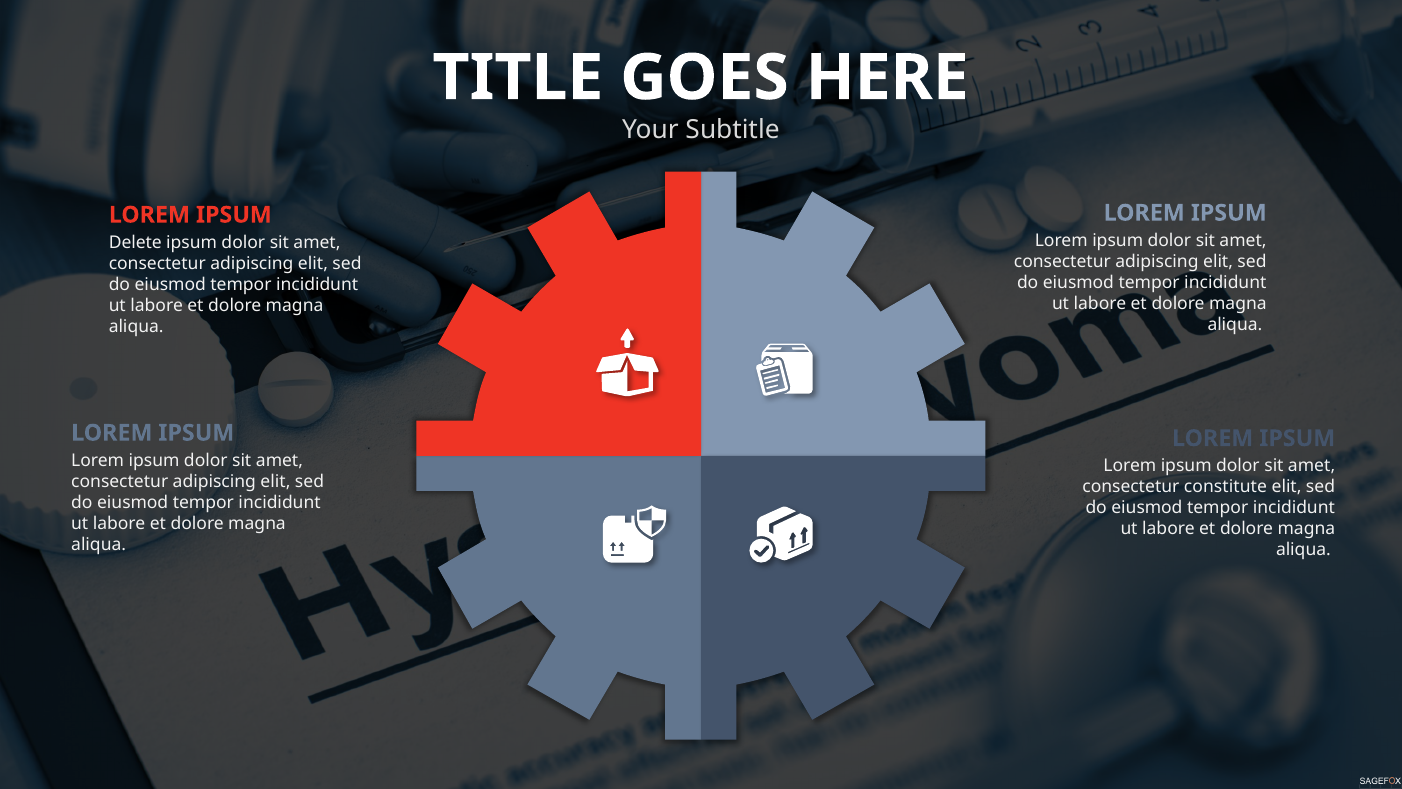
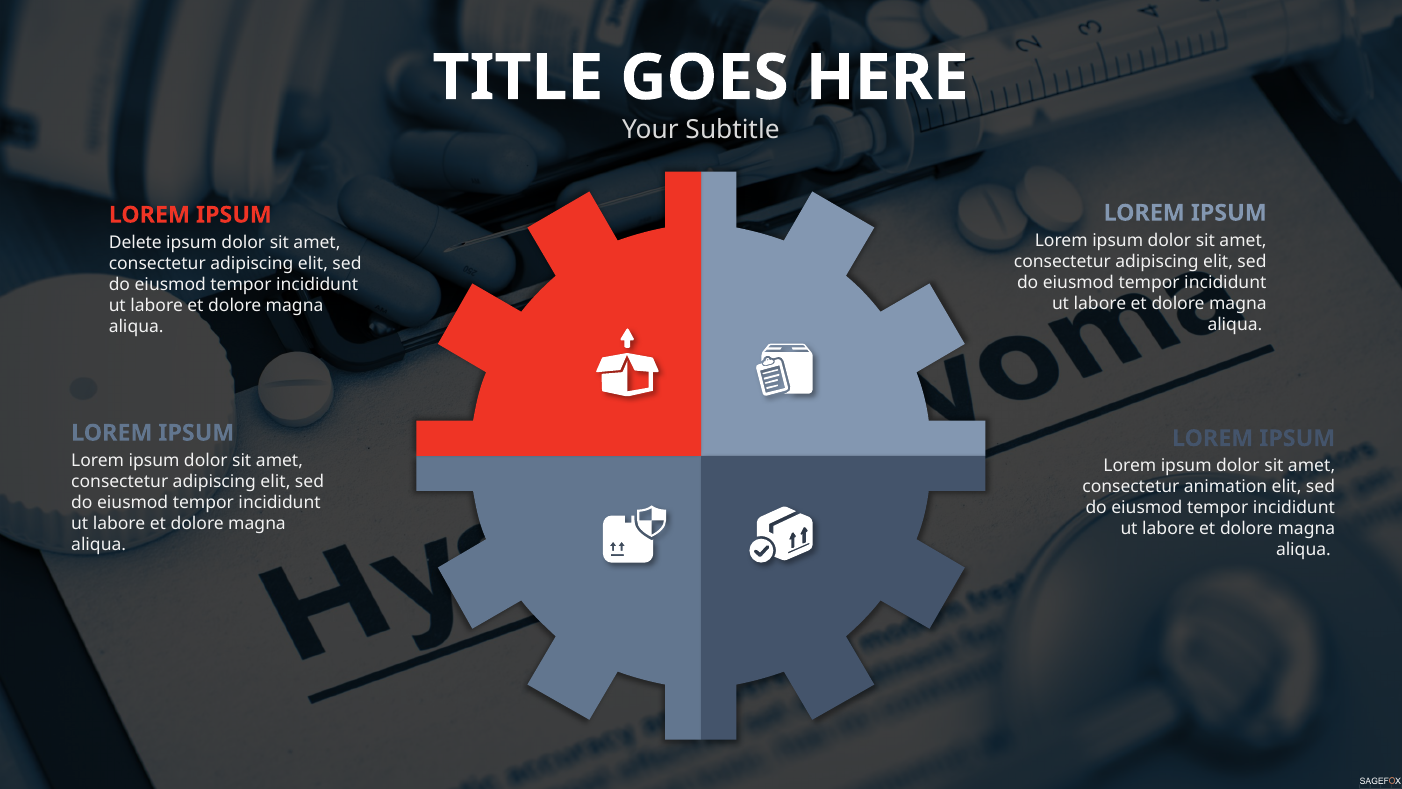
constitute: constitute -> animation (1225, 487)
